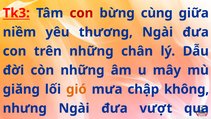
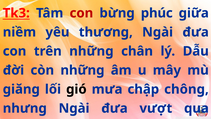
cùng: cùng -> phúc (157, 13)
gió colour: orange -> black (76, 89)
không: không -> chông (186, 89)
